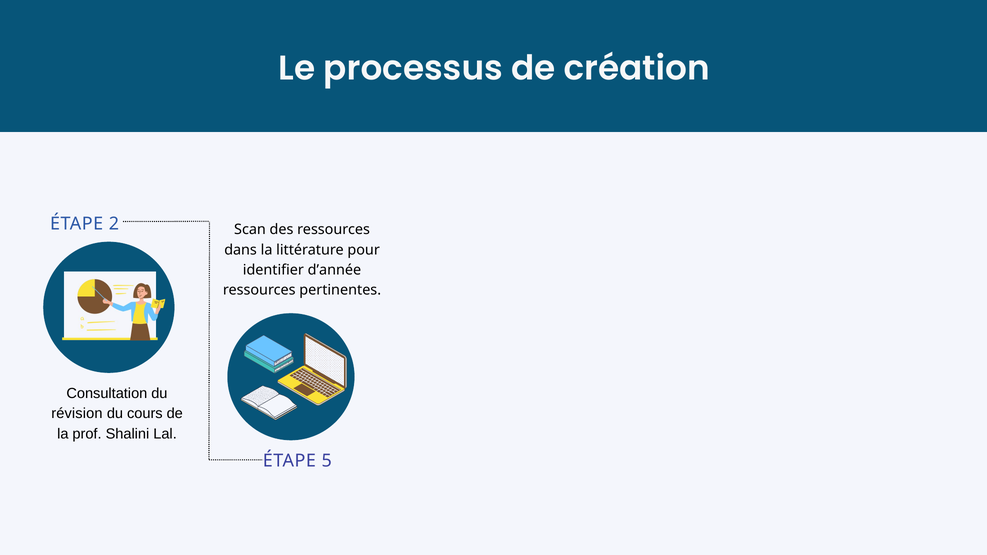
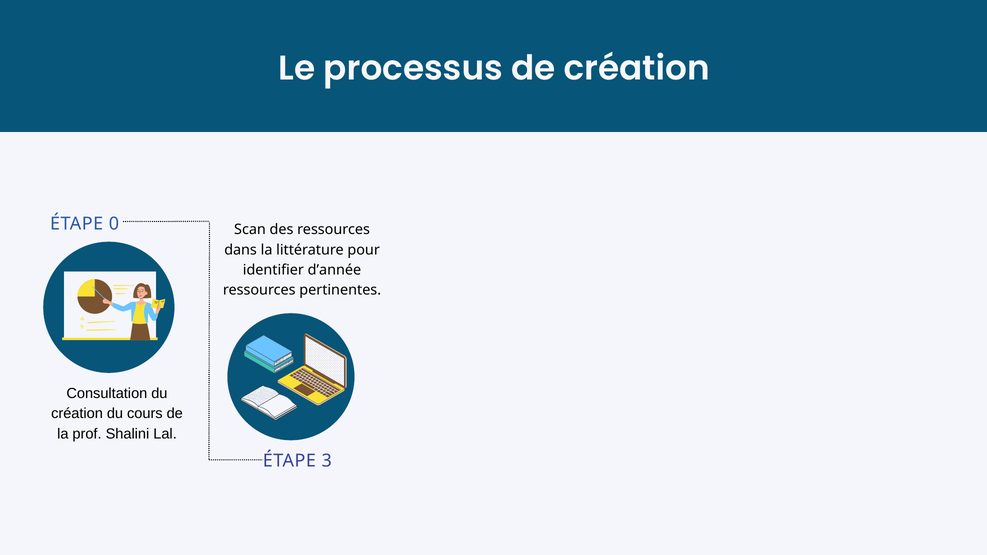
2: 2 -> 0 (114, 224)
révision: révision -> création (77, 414)
5: 5 -> 3 (327, 461)
